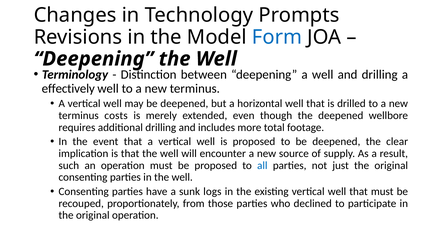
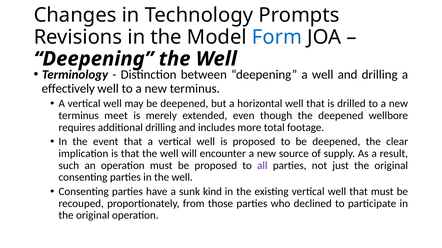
costs: costs -> meet (116, 116)
all colour: blue -> purple (262, 166)
logs: logs -> kind (212, 192)
